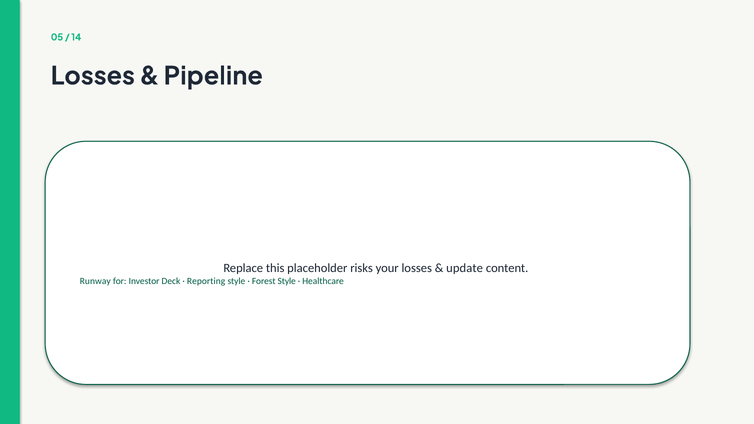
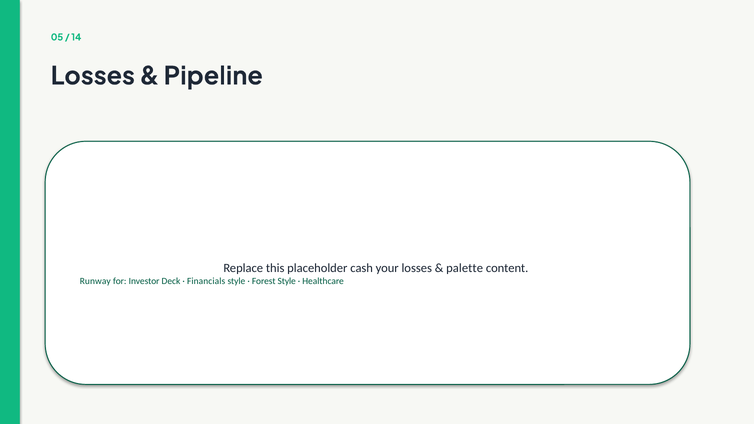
risks: risks -> cash (362, 268)
update: update -> palette (465, 268)
Reporting: Reporting -> Financials (206, 281)
